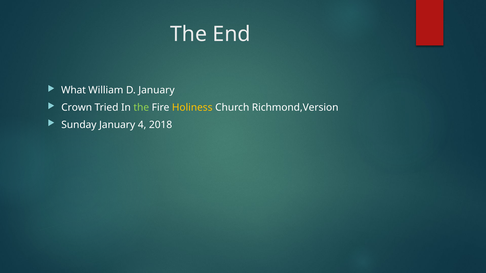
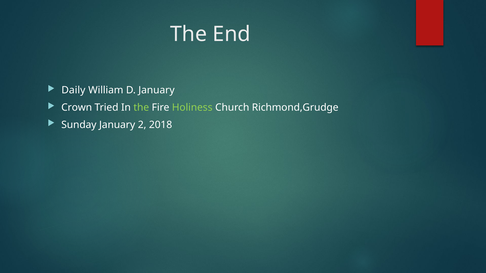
What: What -> Daily (73, 90)
Holiness colour: yellow -> light green (192, 108)
Richmond,Version: Richmond,Version -> Richmond,Grudge (295, 108)
4: 4 -> 2 (142, 125)
